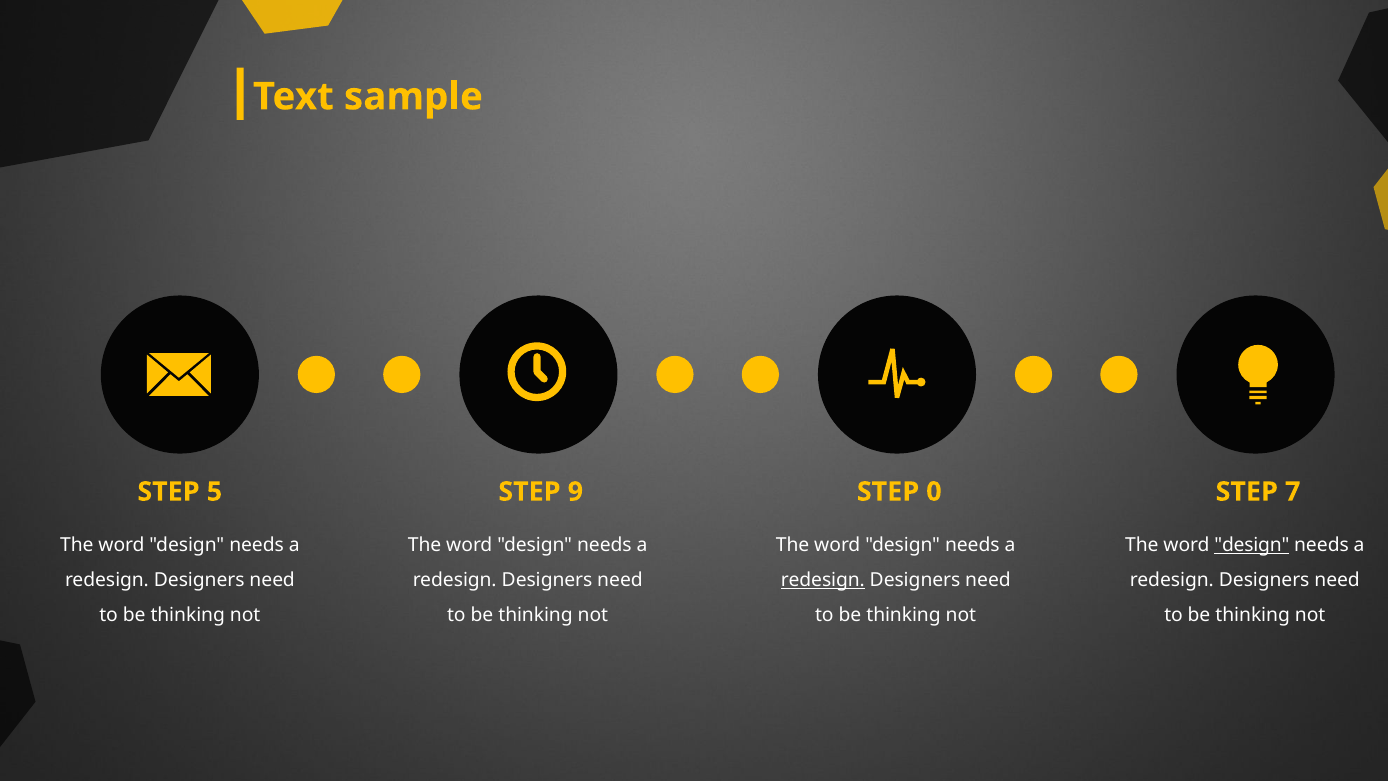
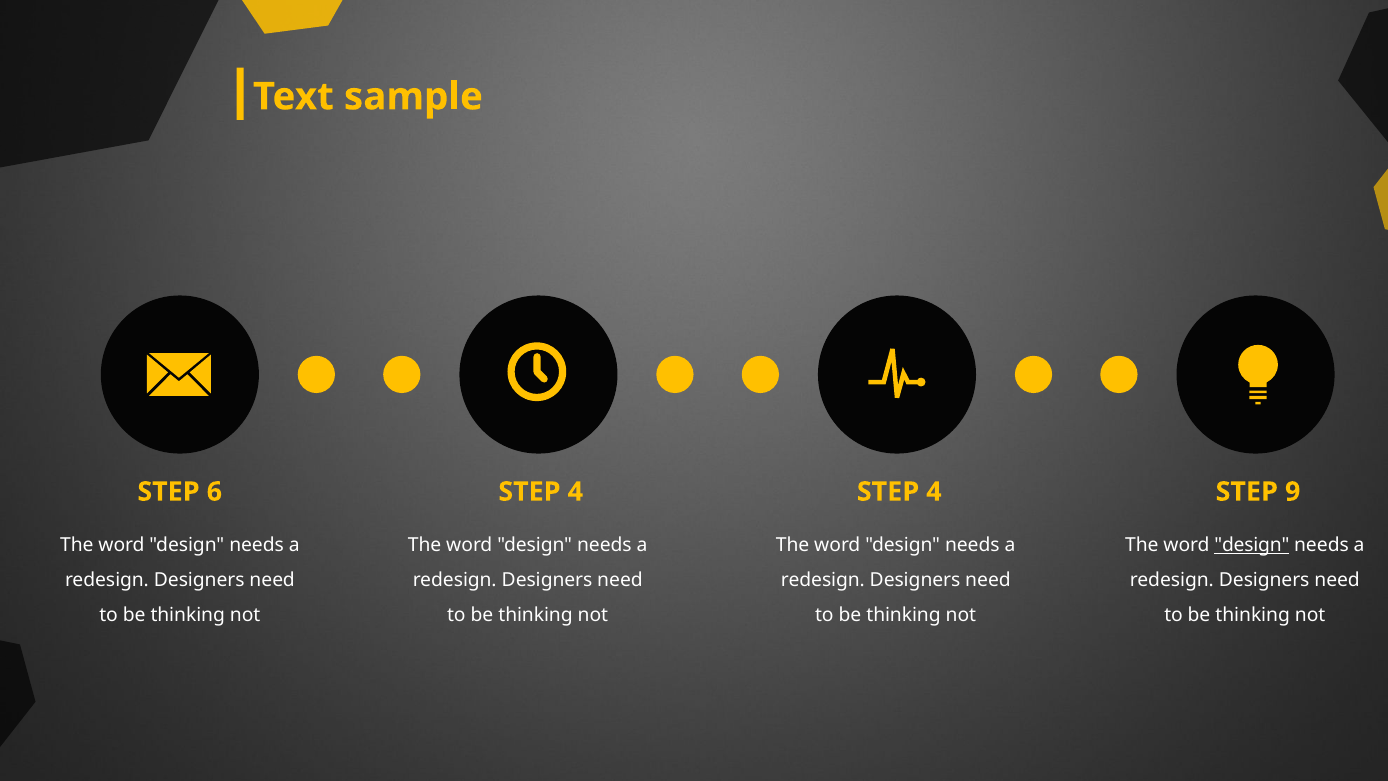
5: 5 -> 6 (214, 492)
9: 9 -> 4 (575, 492)
0: 0 -> 4 (934, 492)
7: 7 -> 9 (1293, 492)
redesign underline: present -> none (823, 580)
